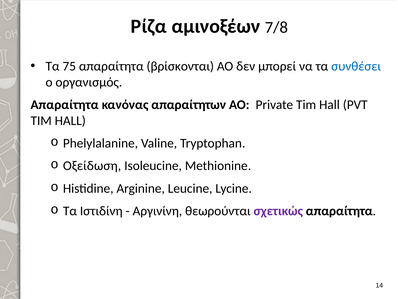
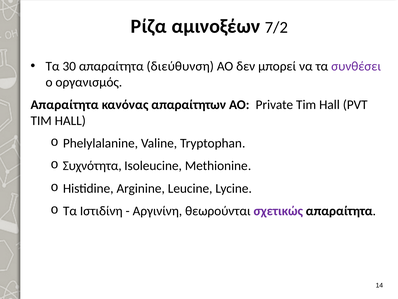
7/8: 7/8 -> 7/2 (276, 27)
75: 75 -> 30 (69, 66)
βρίσκονται: βρίσκονται -> διεύθυνση (180, 66)
συνθέσει colour: blue -> purple (356, 66)
Οξείδωση: Οξείδωση -> Συχνότητα (92, 166)
